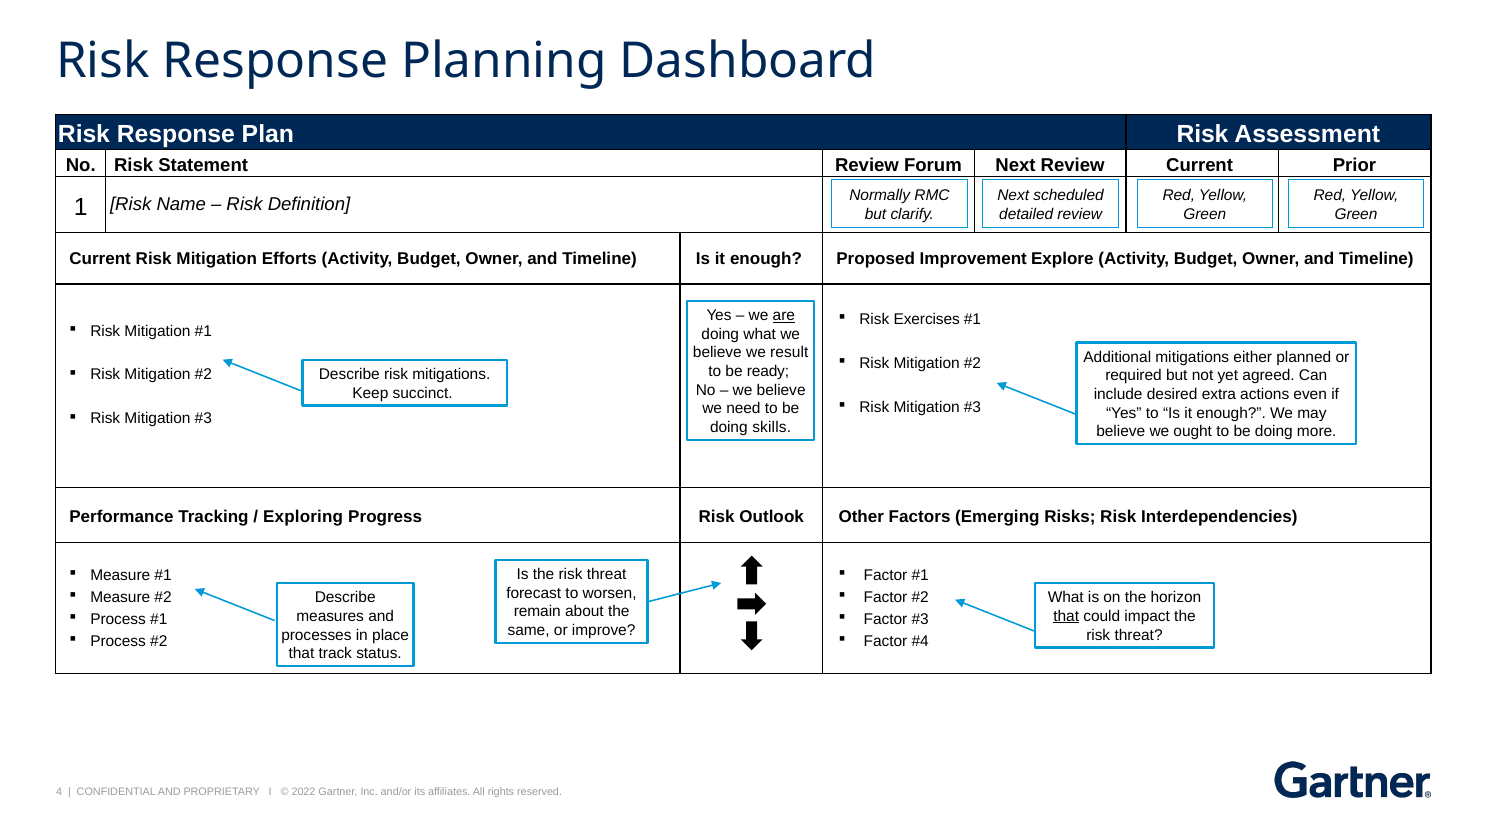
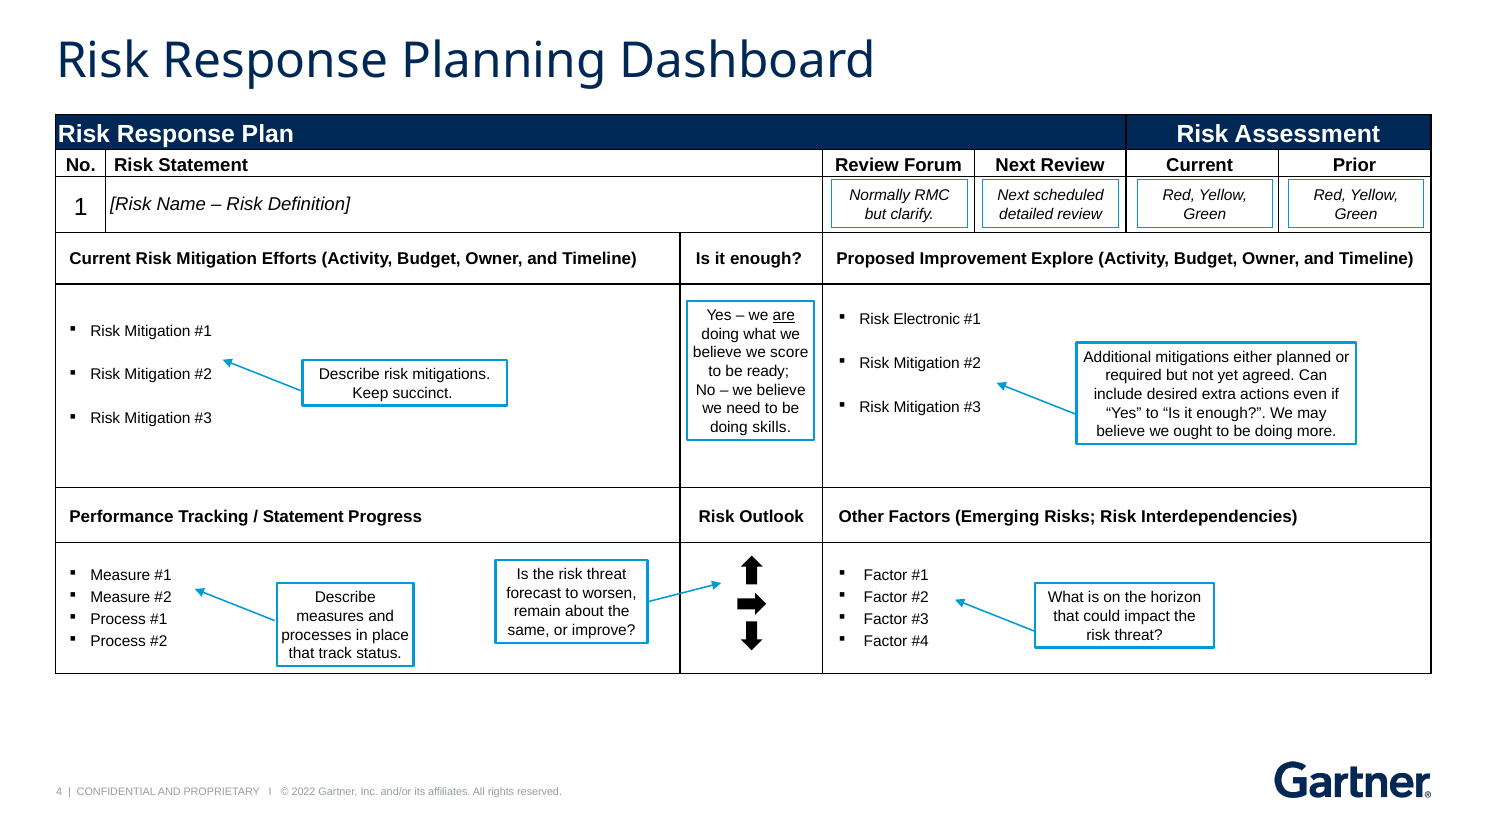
Exercises: Exercises -> Electronic (927, 319)
result: result -> score (789, 353)
Exploring: Exploring -> Statement (303, 517)
that underline: present -> none (1066, 617)
